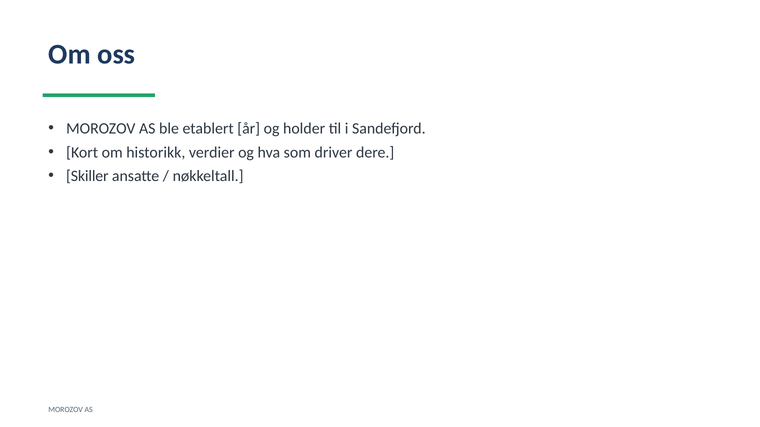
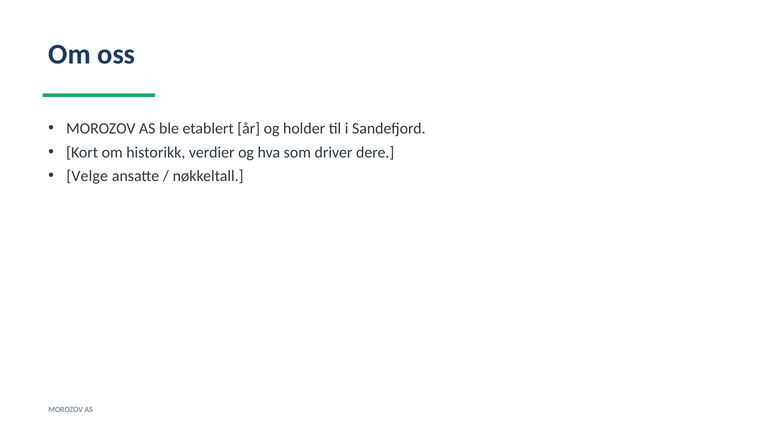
Skiller: Skiller -> Velge (87, 176)
